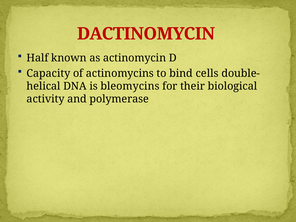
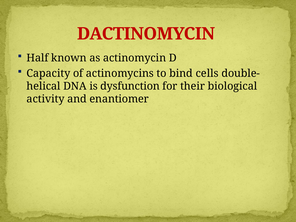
bleomycins: bleomycins -> dysfunction (130, 86)
polymerase: polymerase -> enantiomer (119, 99)
